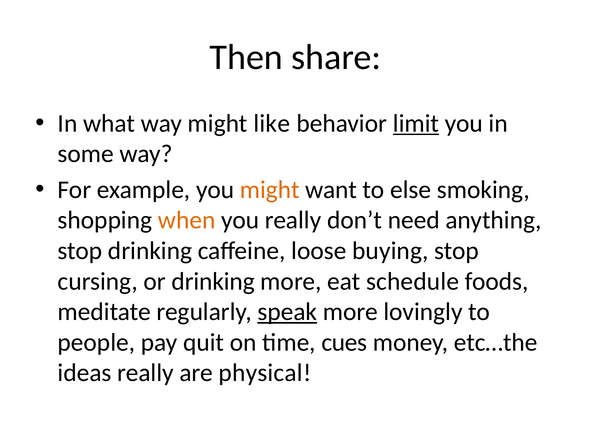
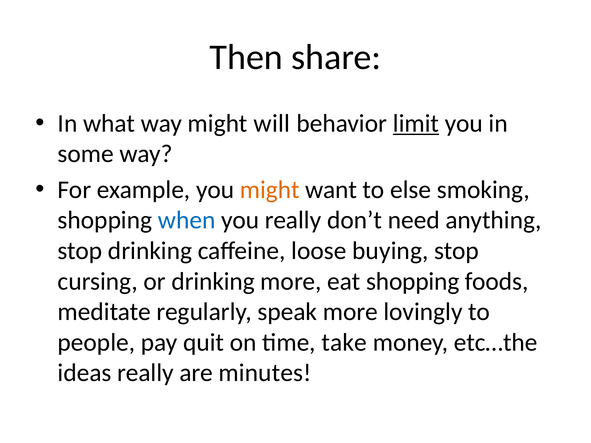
like: like -> will (272, 123)
when colour: orange -> blue (187, 220)
eat schedule: schedule -> shopping (413, 281)
speak underline: present -> none (287, 312)
cues: cues -> take (344, 343)
physical: physical -> minutes (265, 373)
